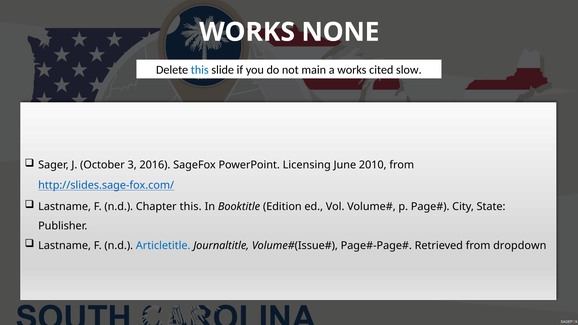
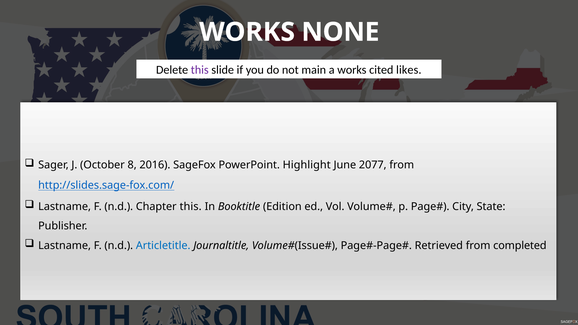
this colour: blue -> purple (200, 70)
slow: slow -> likes (409, 70)
3: 3 -> 8 (132, 165)
Licensing: Licensing -> Highlight (307, 165)
2010: 2010 -> 2077 (373, 165)
dropdown: dropdown -> completed (520, 246)
